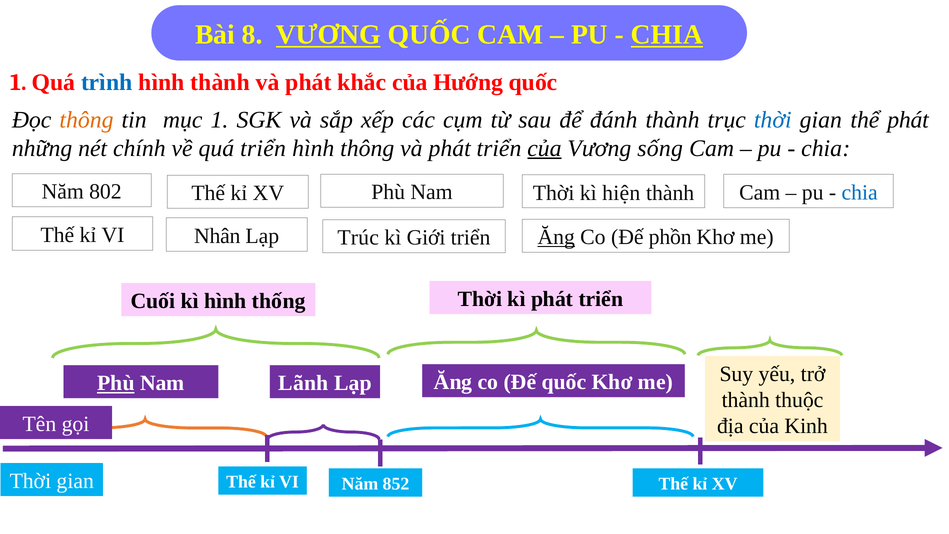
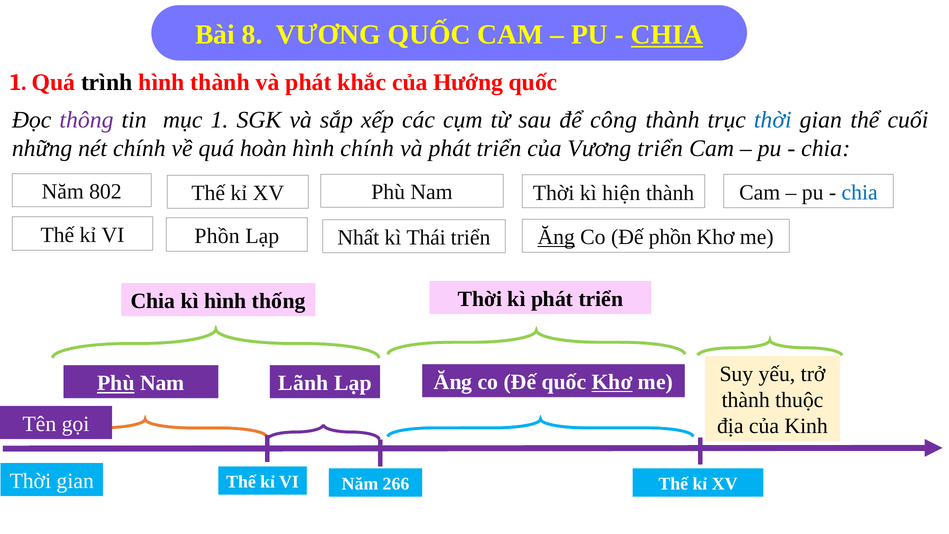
VƯƠNG underline: present -> none (328, 35)
trình colour: blue -> black (107, 83)
thông colour: orange -> purple (86, 120)
đánh: đánh -> công (614, 120)
thể phát: phát -> cuối (908, 120)
quá triển: triển -> hoàn (263, 148)
hình thông: thông -> chính (367, 148)
của underline: present -> none (544, 148)
Vương sống: sống -> triển (660, 148)
VI Nhân: Nhân -> Phồn (217, 236)
Trúc: Trúc -> Nhất (358, 238)
Giới: Giới -> Thái (426, 238)
Cuối: Cuối -> Chia (153, 301)
Khơ underline: none -> present (612, 382)
852: 852 -> 266 (396, 484)
